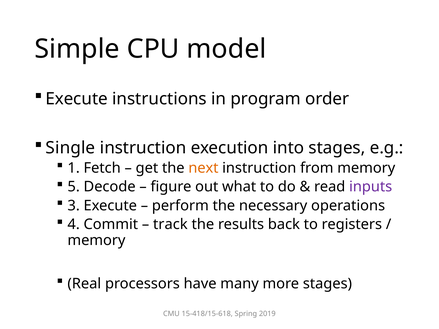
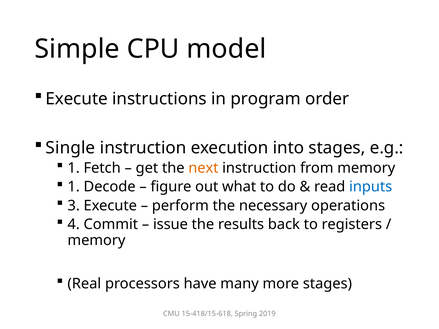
5: 5 -> 1 (74, 187)
inputs colour: purple -> blue (371, 187)
track: track -> issue (170, 225)
